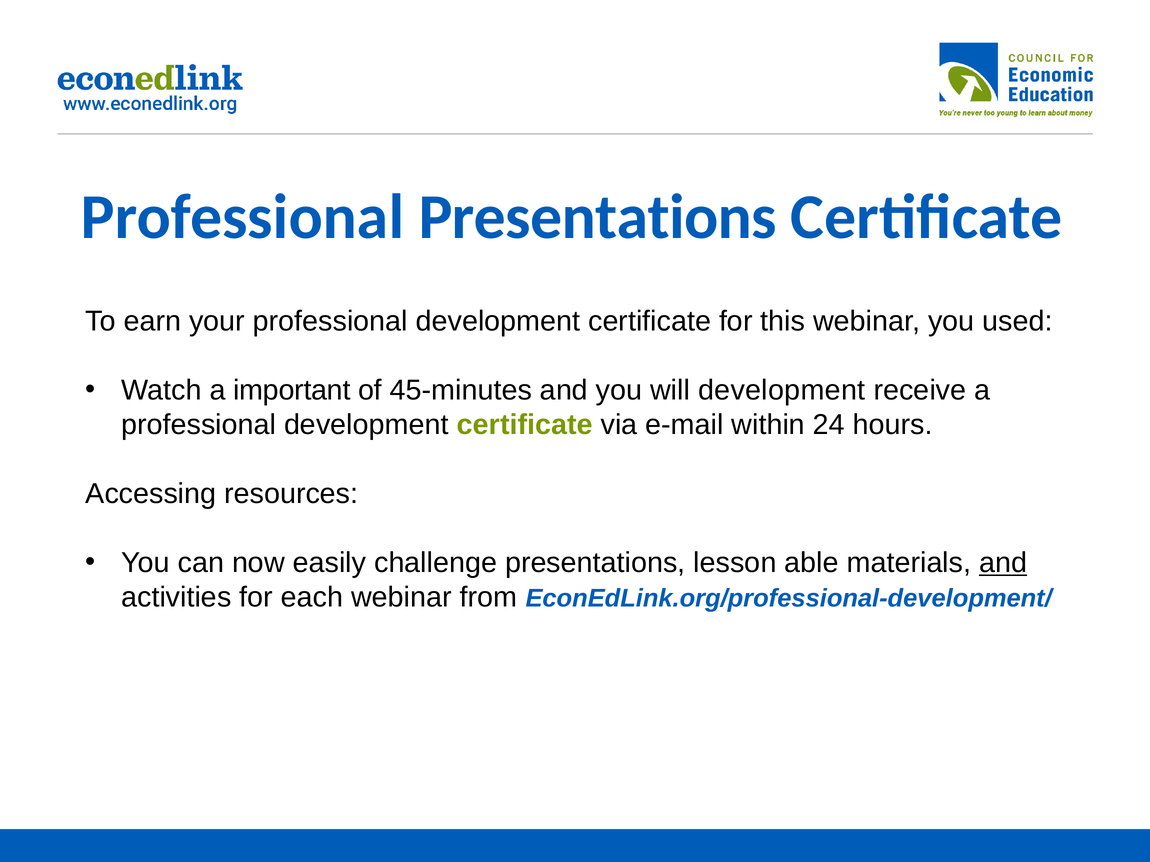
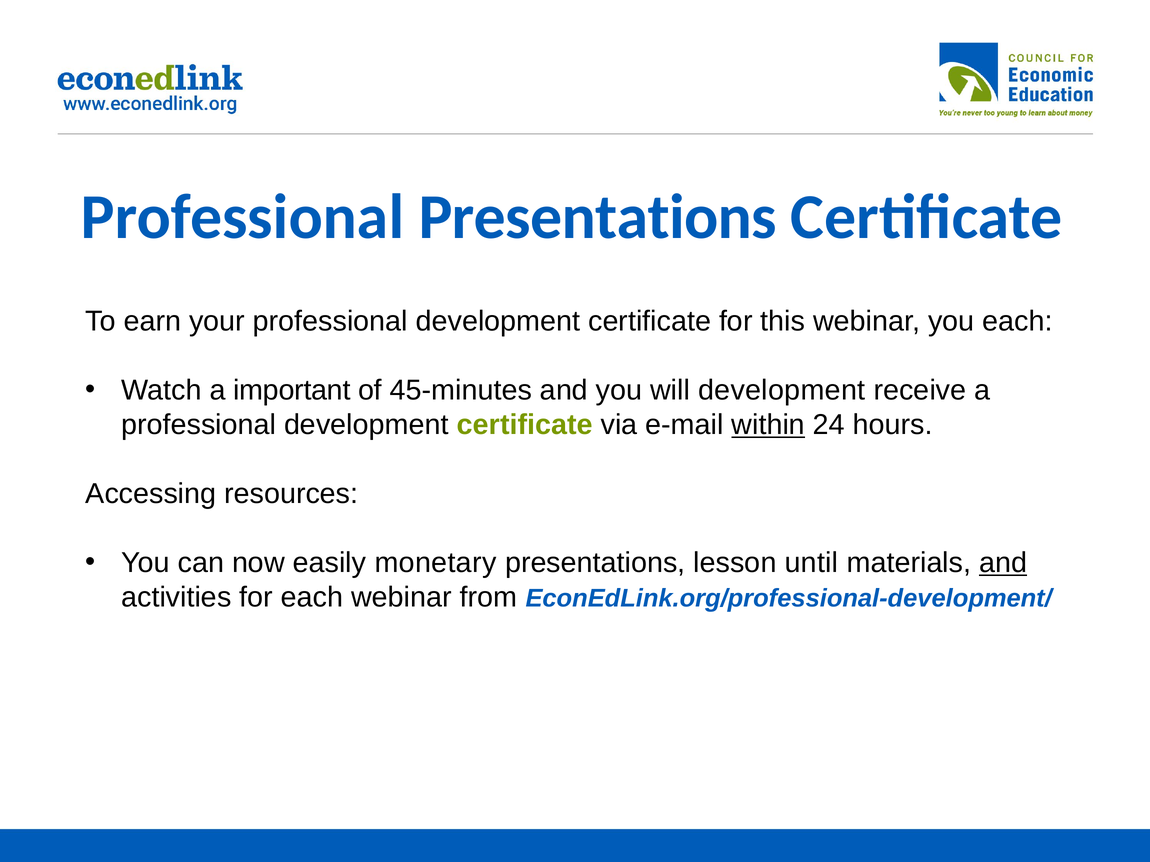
you used: used -> each (1017, 322)
within underline: none -> present (768, 425)
challenge: challenge -> monetary (436, 563)
able: able -> until (811, 563)
